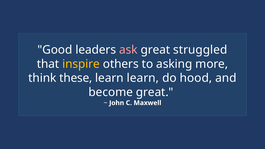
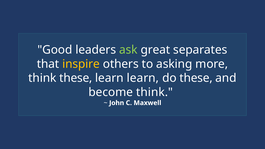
ask colour: pink -> light green (128, 50)
struggled: struggled -> separates (200, 50)
do hood: hood -> these (196, 78)
become great: great -> think (155, 92)
